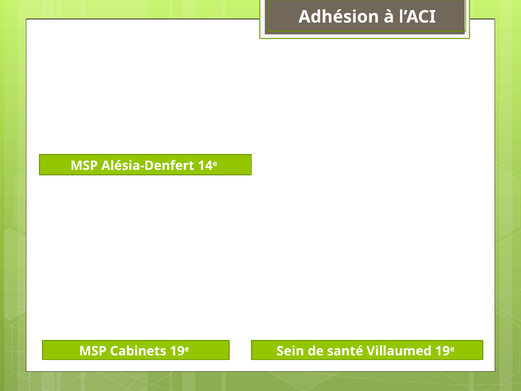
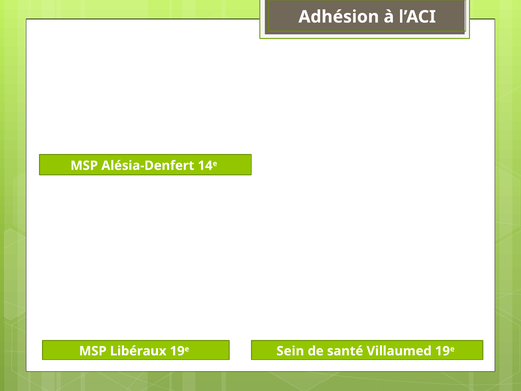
Cabinets: Cabinets -> Libéraux (138, 351)
